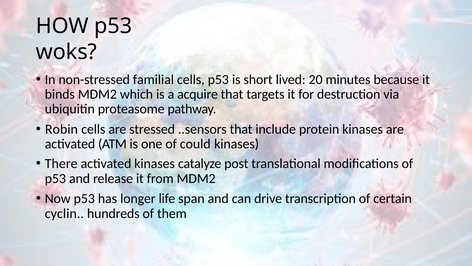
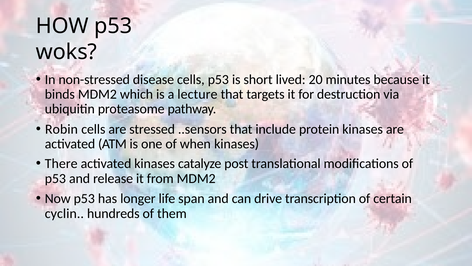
familial: familial -> disease (153, 79)
acquire: acquire -> lecture (197, 94)
could: could -> when (195, 144)
